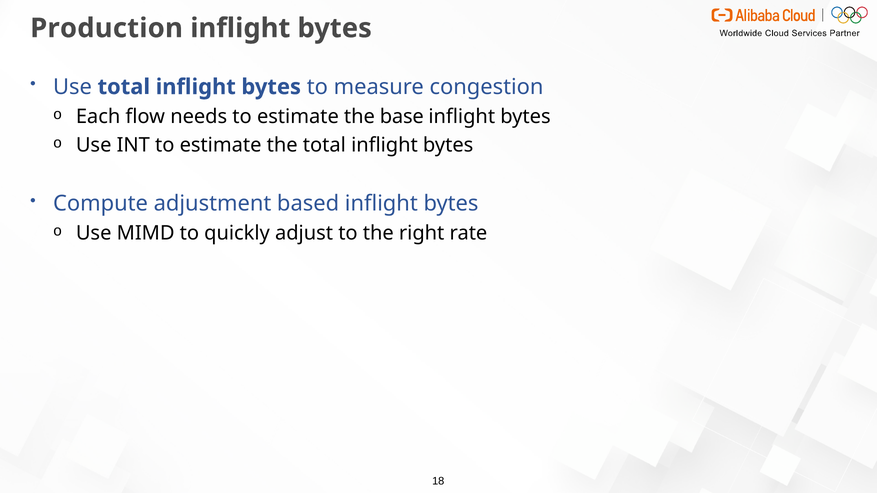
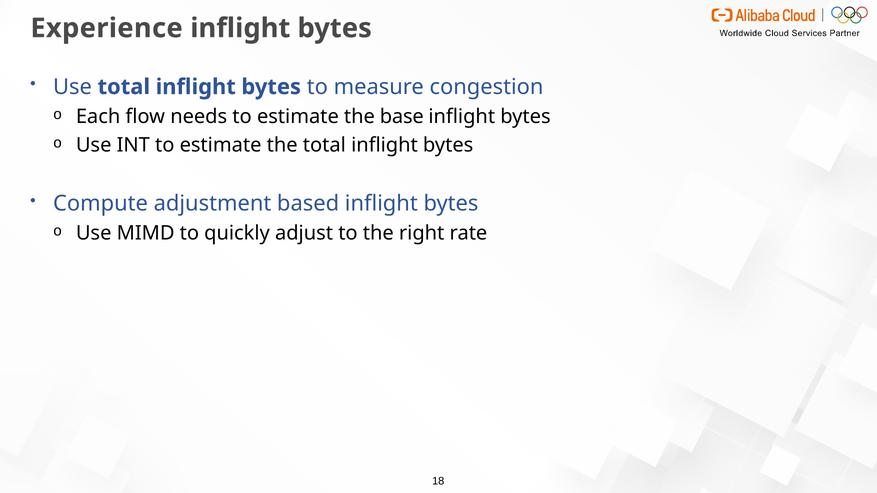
Production: Production -> Experience (107, 28)
